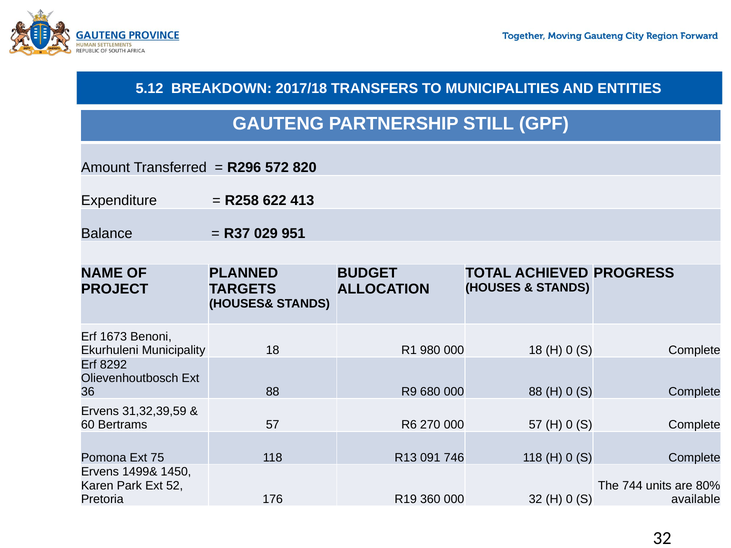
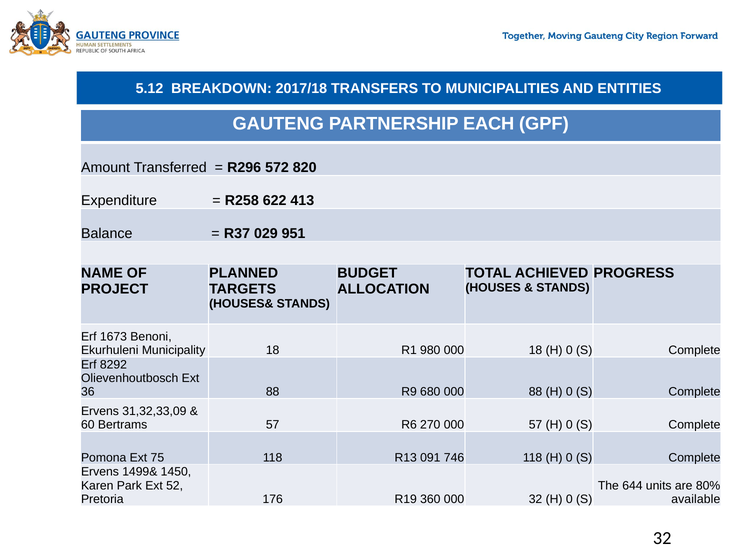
STILL: STILL -> EACH (489, 124)
31,32,39,59: 31,32,39,59 -> 31,32,33,09 (154, 411)
744: 744 -> 644 (632, 486)
